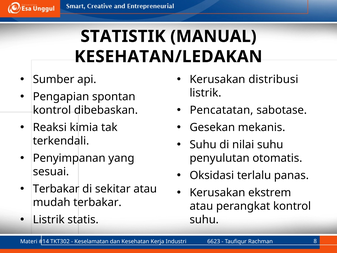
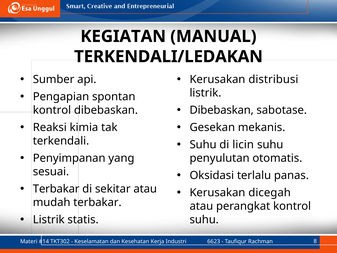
STATISTIK: STATISTIK -> KEGIATAN (123, 36)
KESEHATAN/LEDAKAN: KESEHATAN/LEDAKAN -> TERKENDALI/LEDAKAN (169, 57)
Pencatatan: Pencatatan -> Dibebaskan (222, 110)
nilai: nilai -> licin (243, 145)
ekstrem: ekstrem -> dicegah (270, 192)
